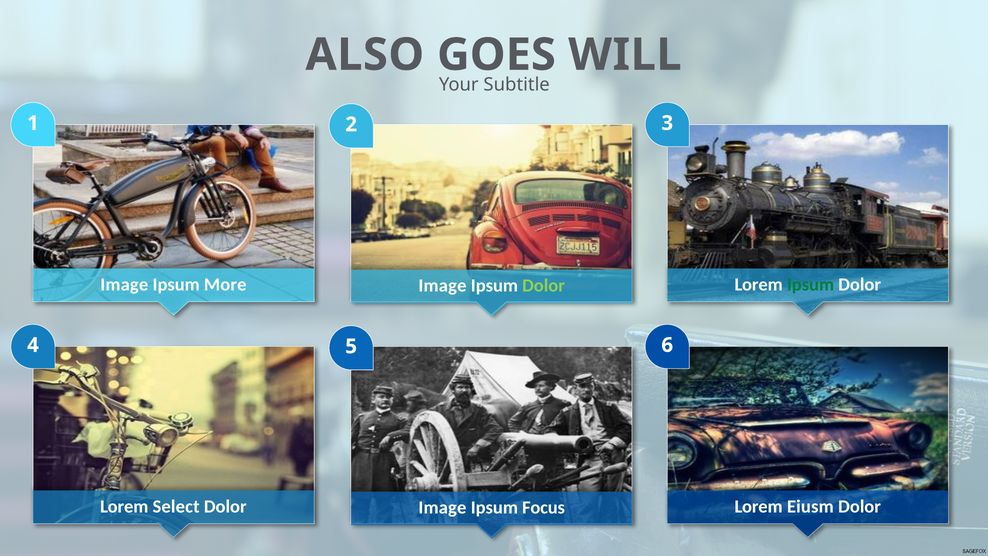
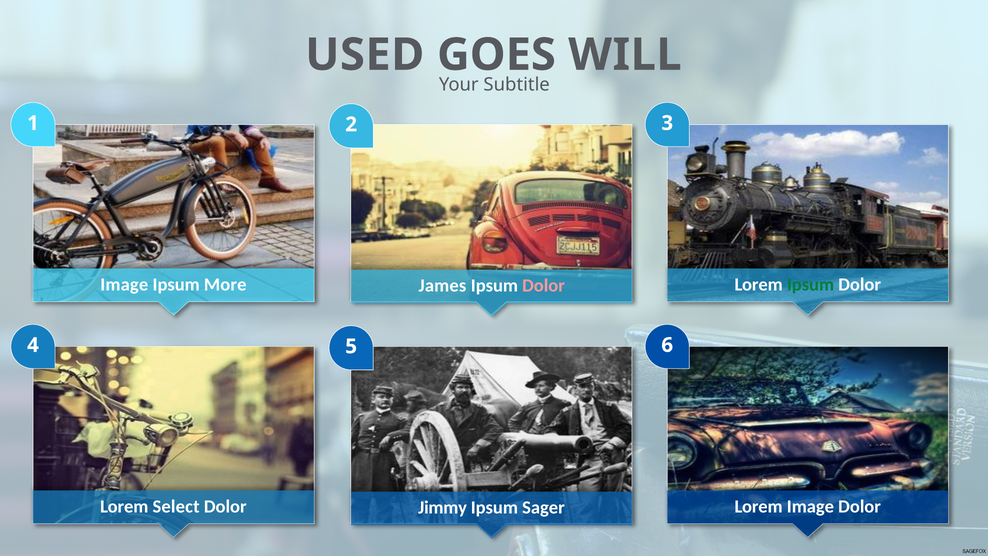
ALSO: ALSO -> USED (365, 55)
Image: Image -> James (442, 286)
Dolor colour: light green -> pink (544, 286)
Lorem Eiusm: Eiusm -> Image (810, 506)
Image: Image -> Jimmy (443, 508)
Focus: Focus -> Sager (543, 508)
